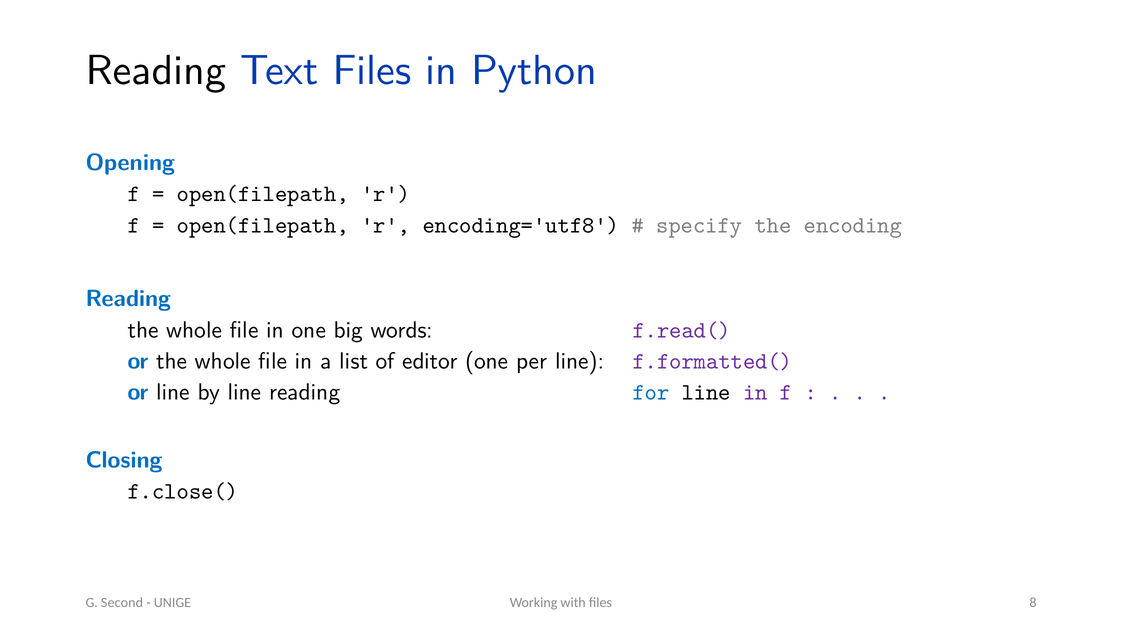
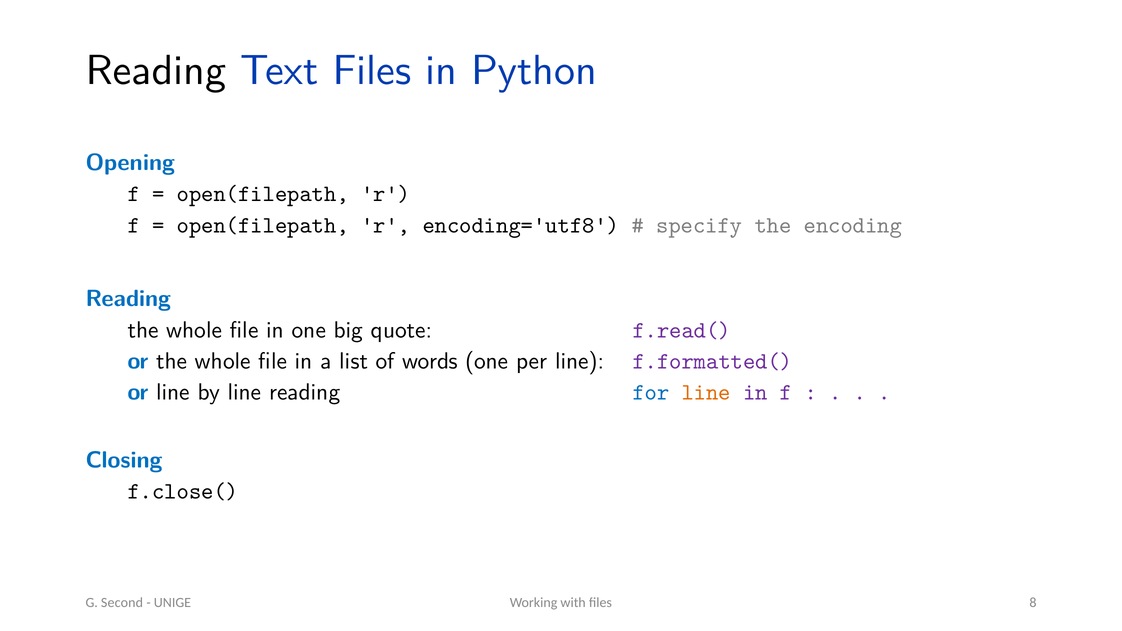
words: words -> quote (402, 330)
editor: editor -> words (430, 361)
line colour: black -> orange (706, 392)
